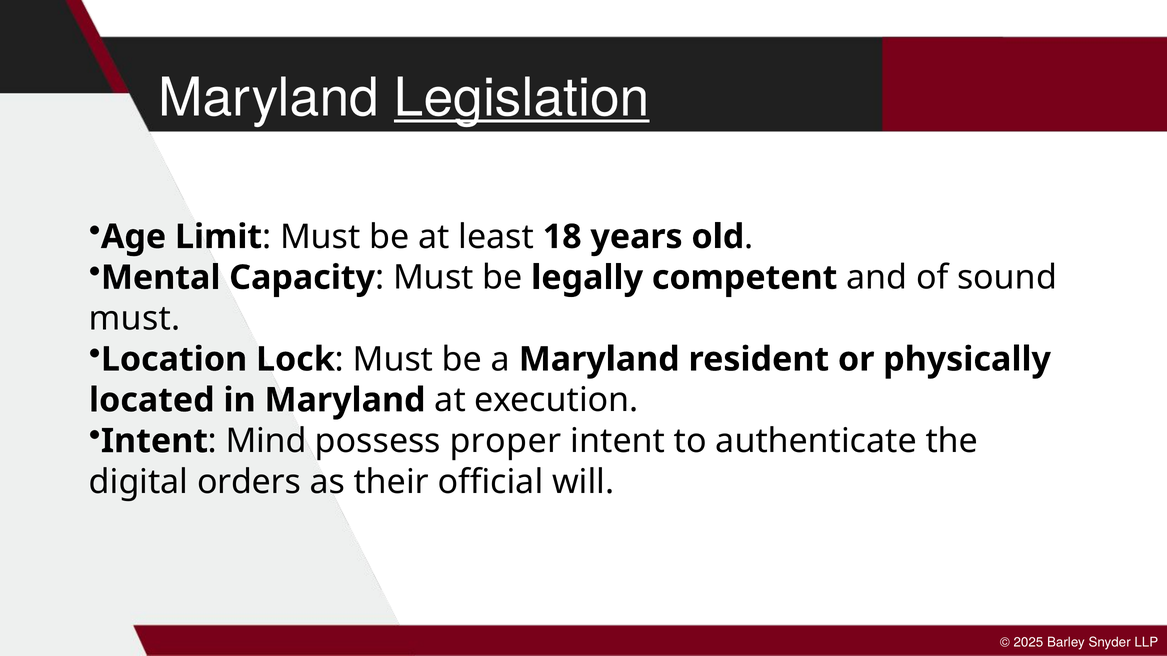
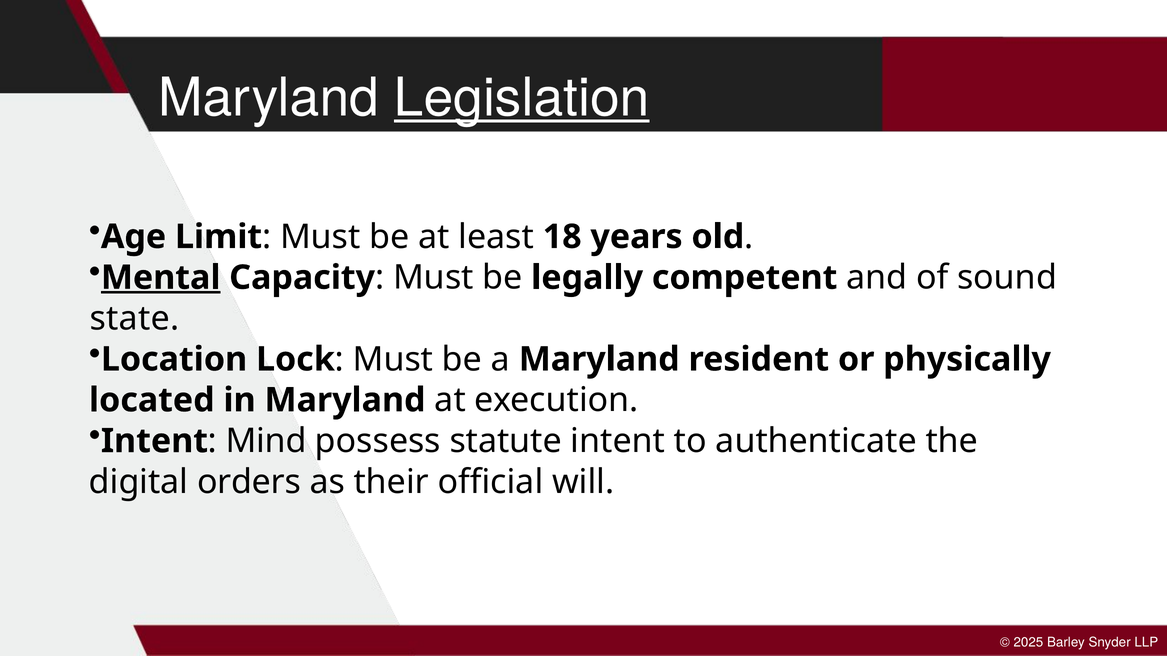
Mental underline: none -> present (161, 278)
must: must -> state (135, 319)
proper: proper -> statute (506, 441)
